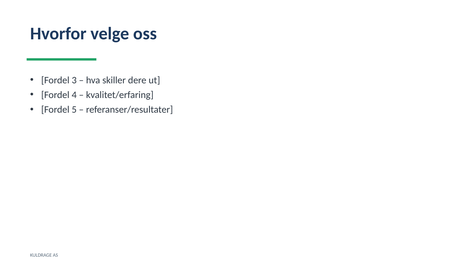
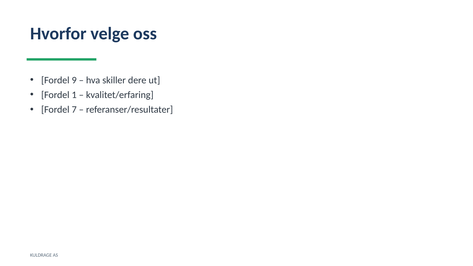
3: 3 -> 9 (74, 80)
4: 4 -> 1 (74, 95)
5: 5 -> 7 (74, 110)
